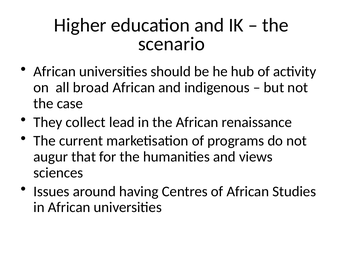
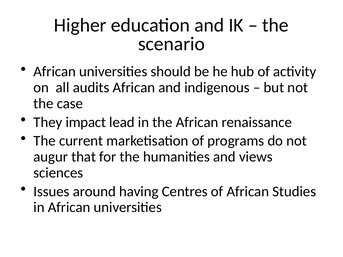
broad: broad -> audits (91, 88)
collect: collect -> impact (86, 122)
